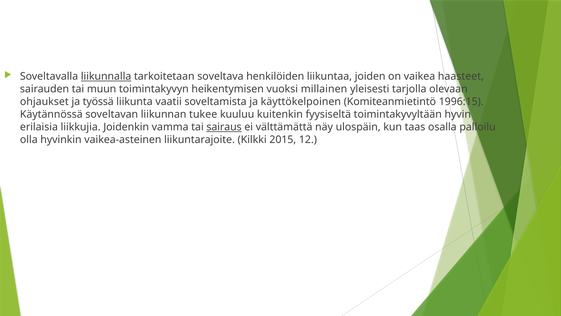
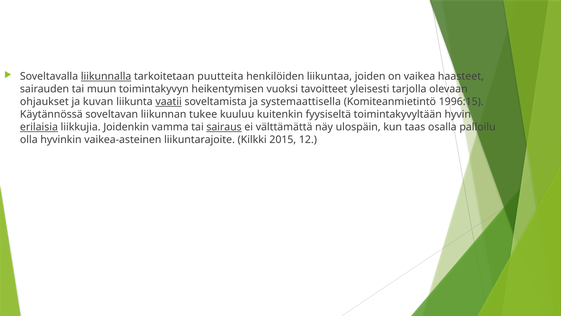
soveltava: soveltava -> puutteita (220, 76)
millainen: millainen -> tavoitteet (324, 89)
työssä: työssä -> kuvan (98, 102)
vaatii underline: none -> present (169, 102)
käyttökelpoinen: käyttökelpoinen -> systemaattisella (301, 102)
erilaisia underline: none -> present (39, 127)
